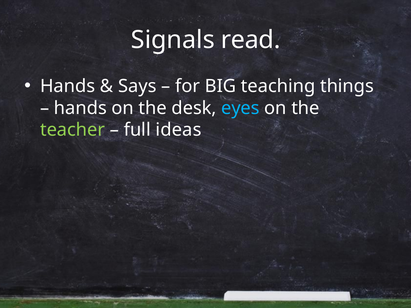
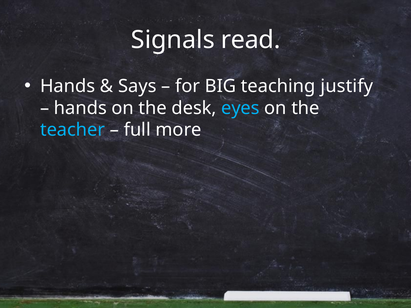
things: things -> justify (347, 86)
teacher colour: light green -> light blue (73, 130)
ideas: ideas -> more (179, 130)
